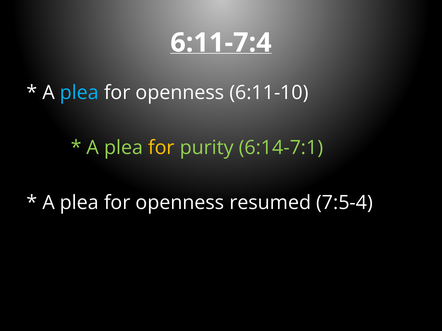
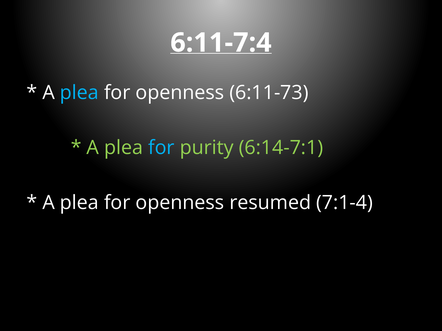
6:11-10: 6:11-10 -> 6:11-73 (269, 93)
for colour: yellow -> light blue (161, 148)
7:5-4: 7:5-4 -> 7:1-4 (345, 203)
